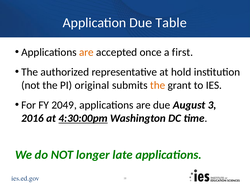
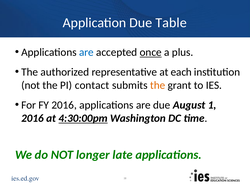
are colour: orange -> blue (86, 52)
once underline: none -> present (151, 52)
first: first -> plus (183, 52)
hold: hold -> each (181, 72)
original: original -> contact (92, 86)
FY 2049: 2049 -> 2016 (64, 105)
3: 3 -> 1 (212, 105)
